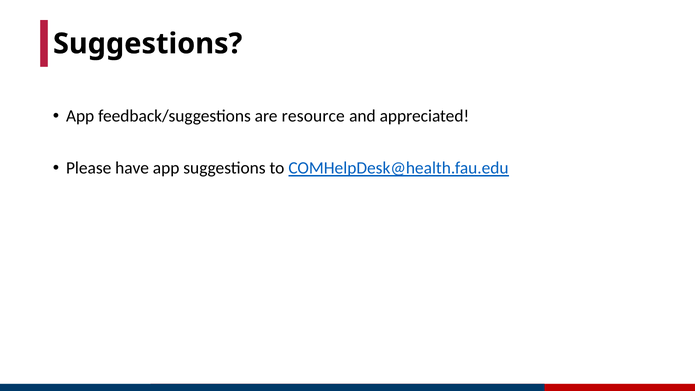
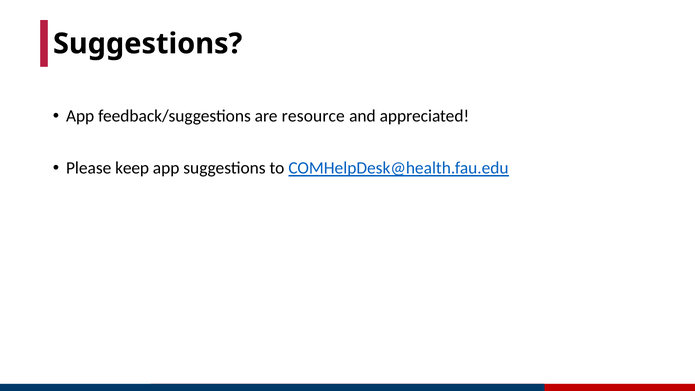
have: have -> keep (132, 168)
